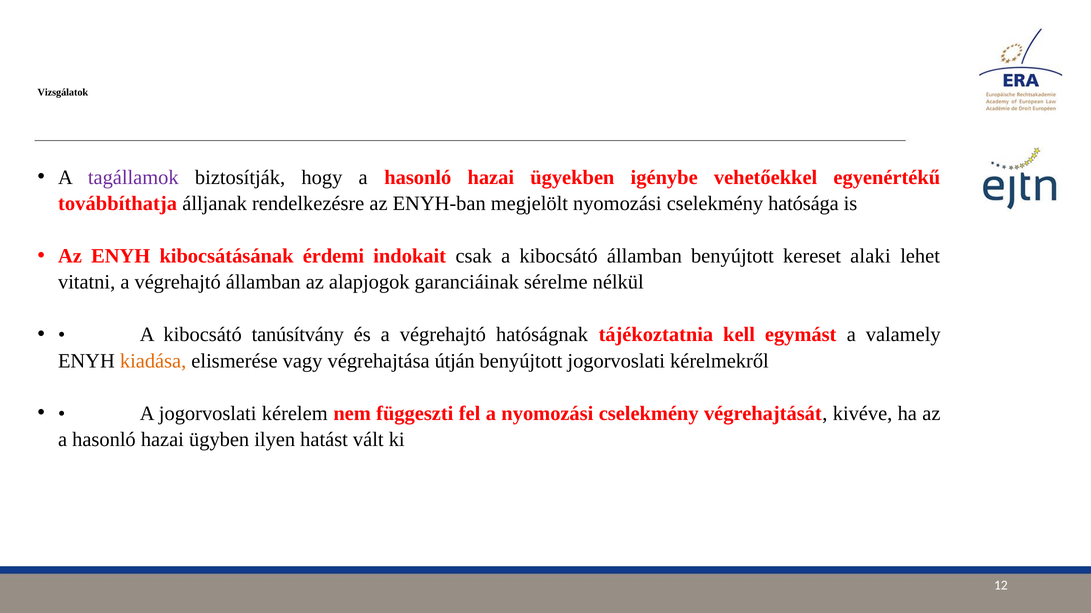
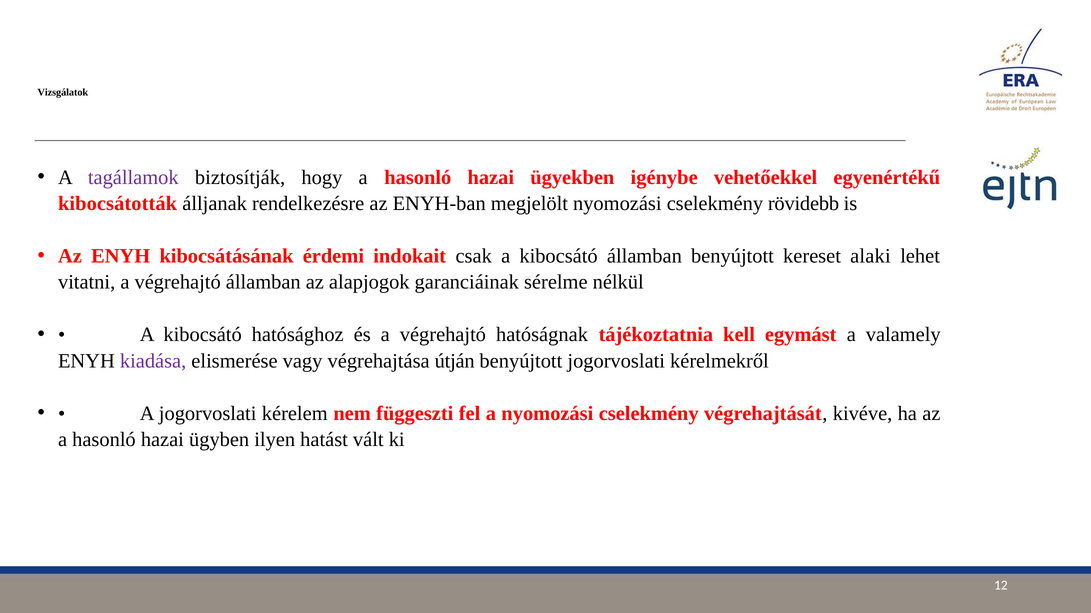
továbbíthatja: továbbíthatja -> kibocsátották (118, 204)
hatósága: hatósága -> rövidebb (804, 204)
tanúsítvány: tanúsítvány -> hatósághoz (298, 335)
kiadása colour: orange -> purple (153, 361)
